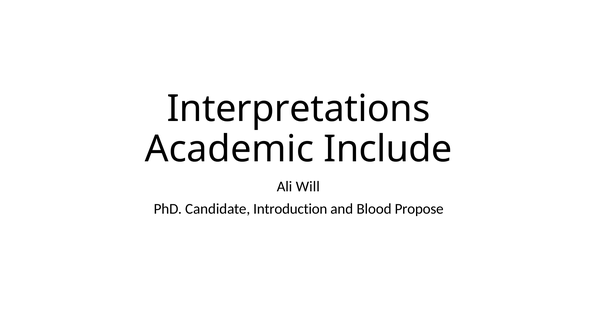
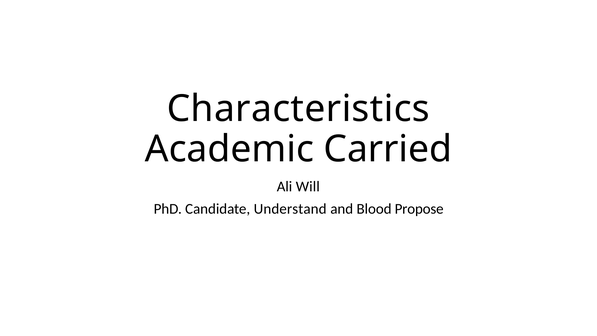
Interpretations: Interpretations -> Characteristics (298, 109)
Include: Include -> Carried (388, 149)
Introduction: Introduction -> Understand (290, 209)
